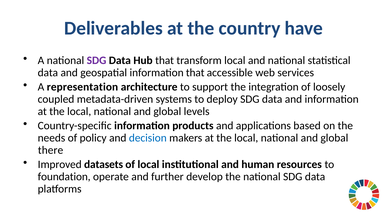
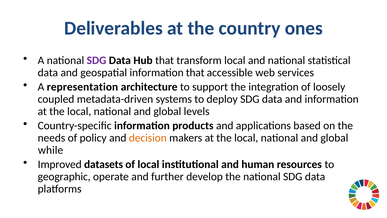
have: have -> ones (304, 28)
decision colour: blue -> orange (148, 138)
there: there -> while (51, 150)
foundation: foundation -> geographic (64, 176)
